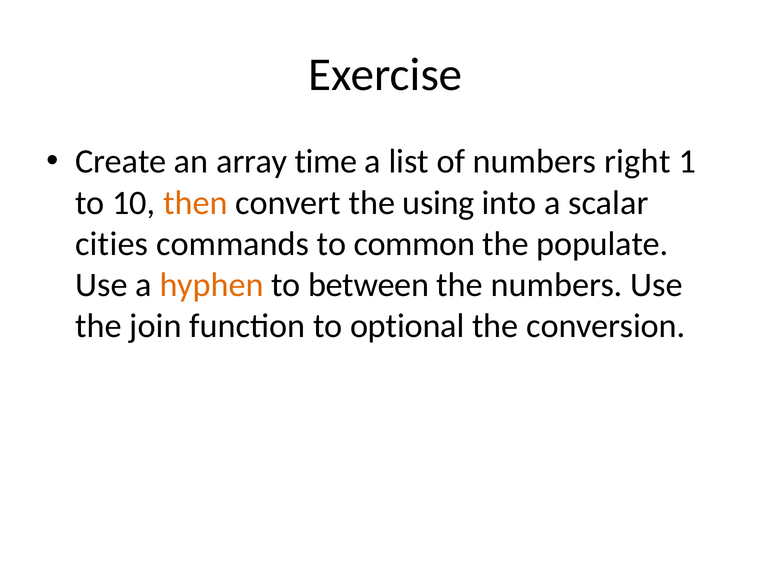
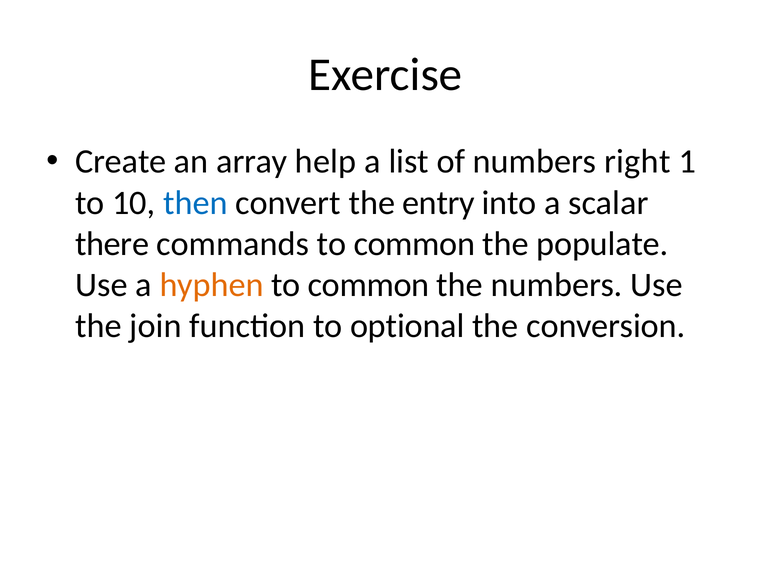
time: time -> help (326, 162)
then colour: orange -> blue (195, 203)
using: using -> entry (438, 203)
cities: cities -> there (112, 244)
between: between -> common (369, 285)
